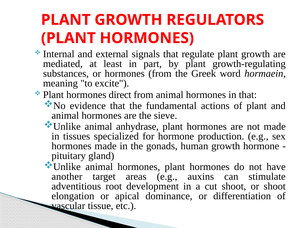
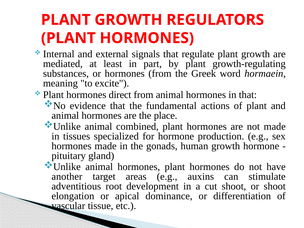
sieve: sieve -> place (166, 116)
anhydrase: anhydrase -> combined (137, 127)
